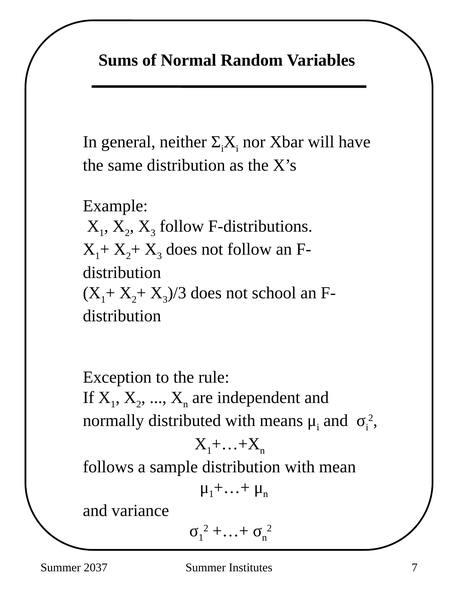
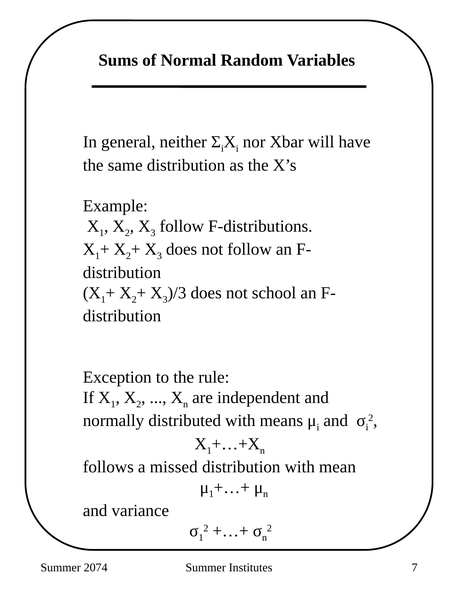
sample: sample -> missed (174, 467)
2037: 2037 -> 2074 (96, 567)
